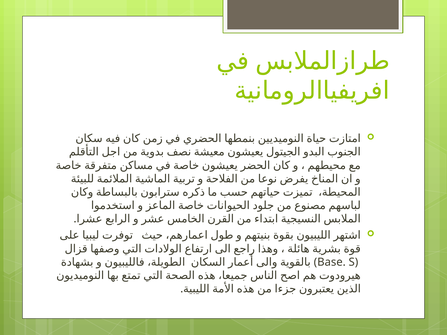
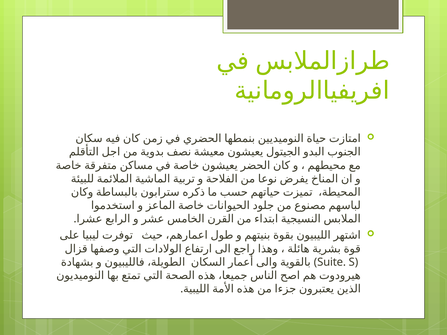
Base: Base -> Suite (332, 262)
